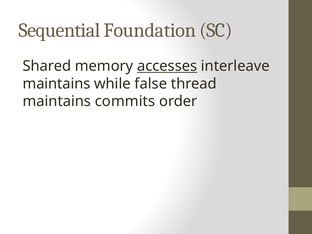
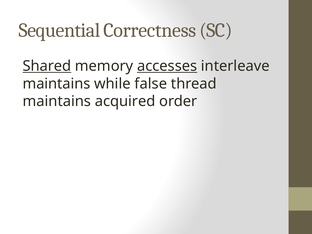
Foundation: Foundation -> Correctness (150, 30)
Shared underline: none -> present (47, 66)
commits: commits -> acquired (125, 101)
